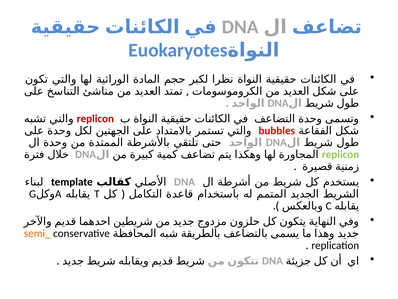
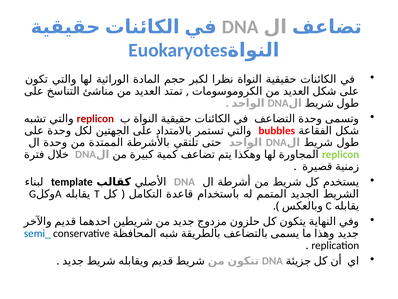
semi_ colour: orange -> blue (37, 233)
